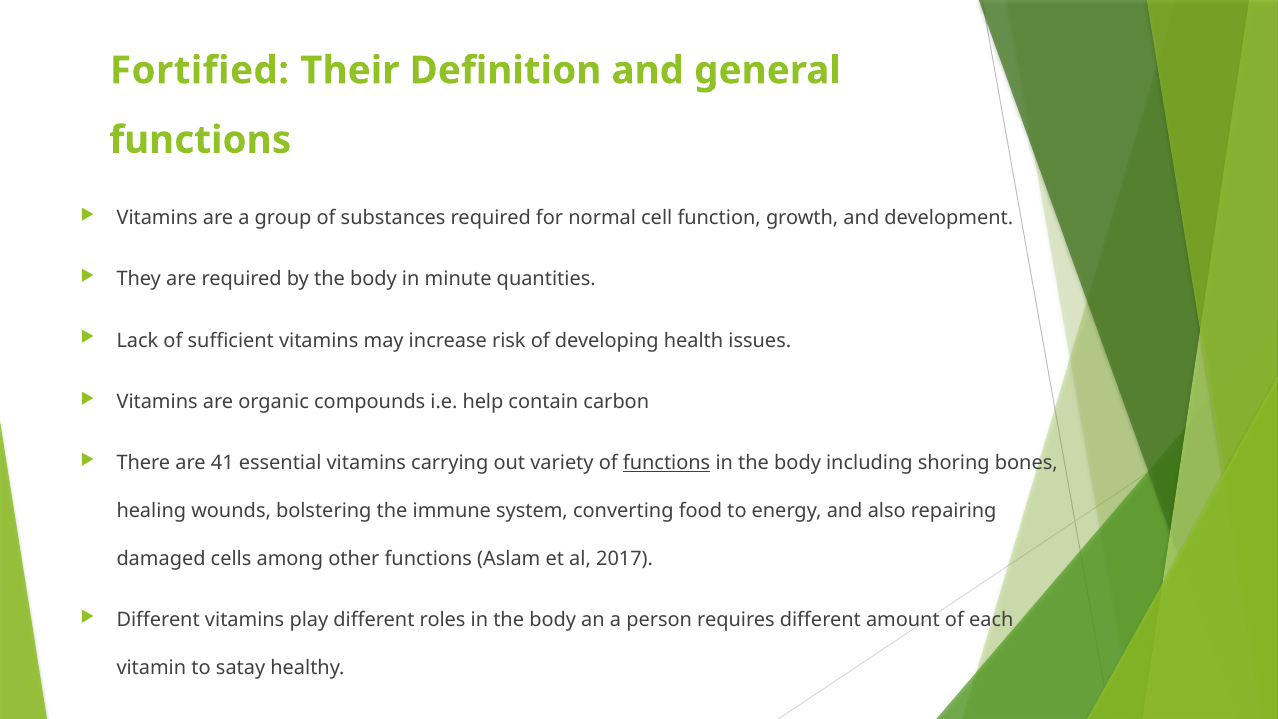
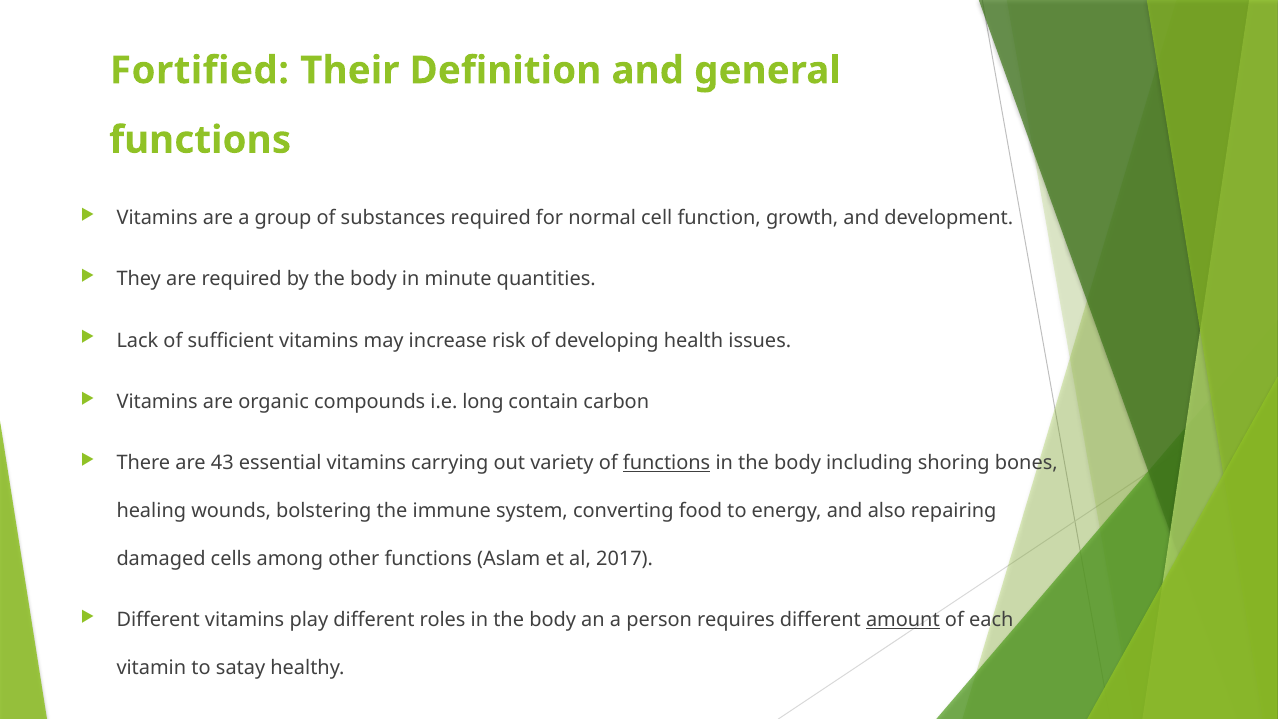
help: help -> long (483, 402)
41: 41 -> 43 (222, 463)
amount underline: none -> present (903, 620)
